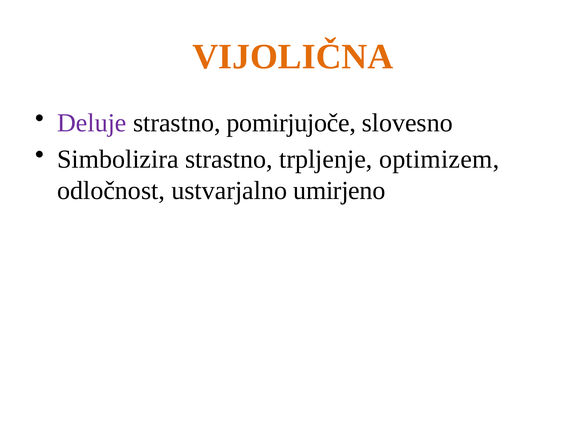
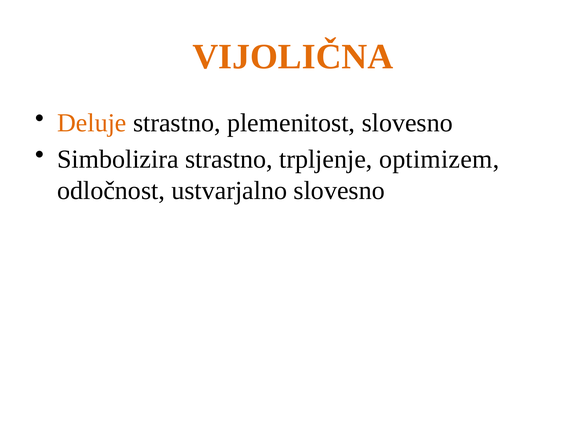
Deluje colour: purple -> orange (92, 123)
pomirjujoče: pomirjujoče -> plemenitost (291, 123)
ustvarjalno umirjeno: umirjeno -> slovesno (339, 191)
